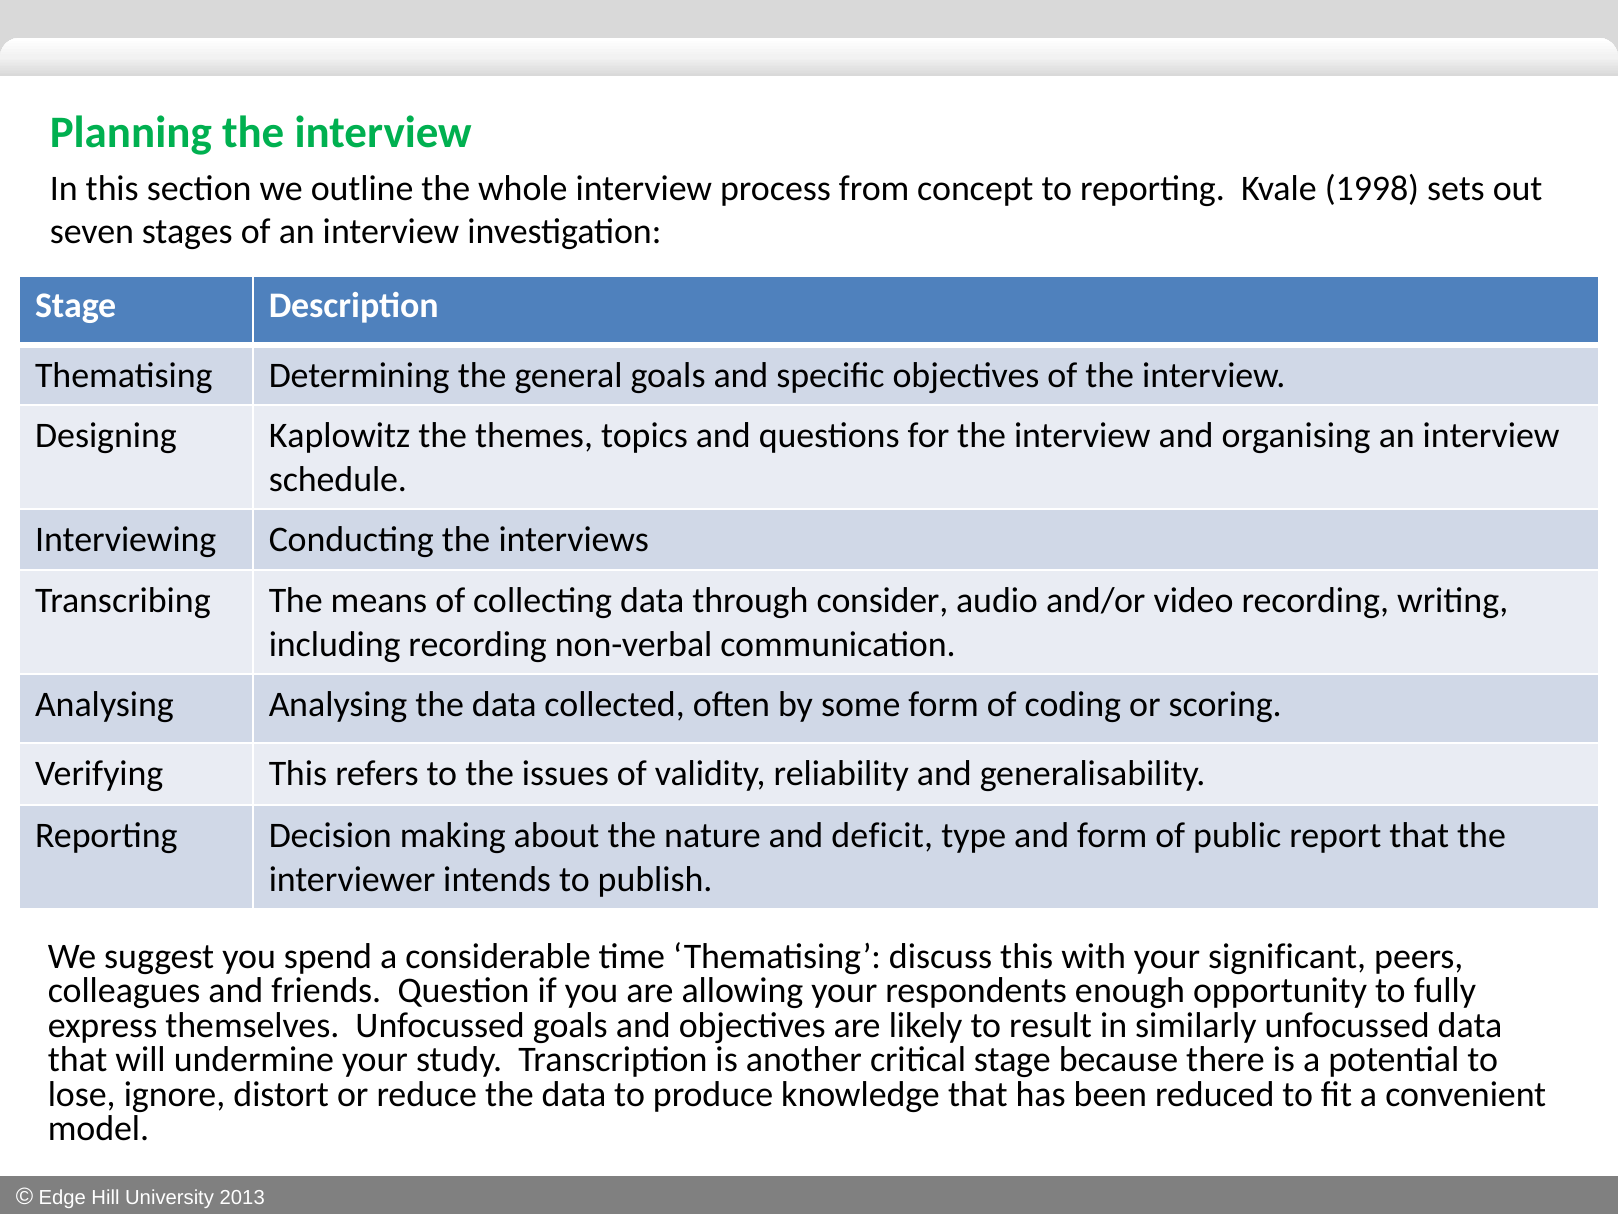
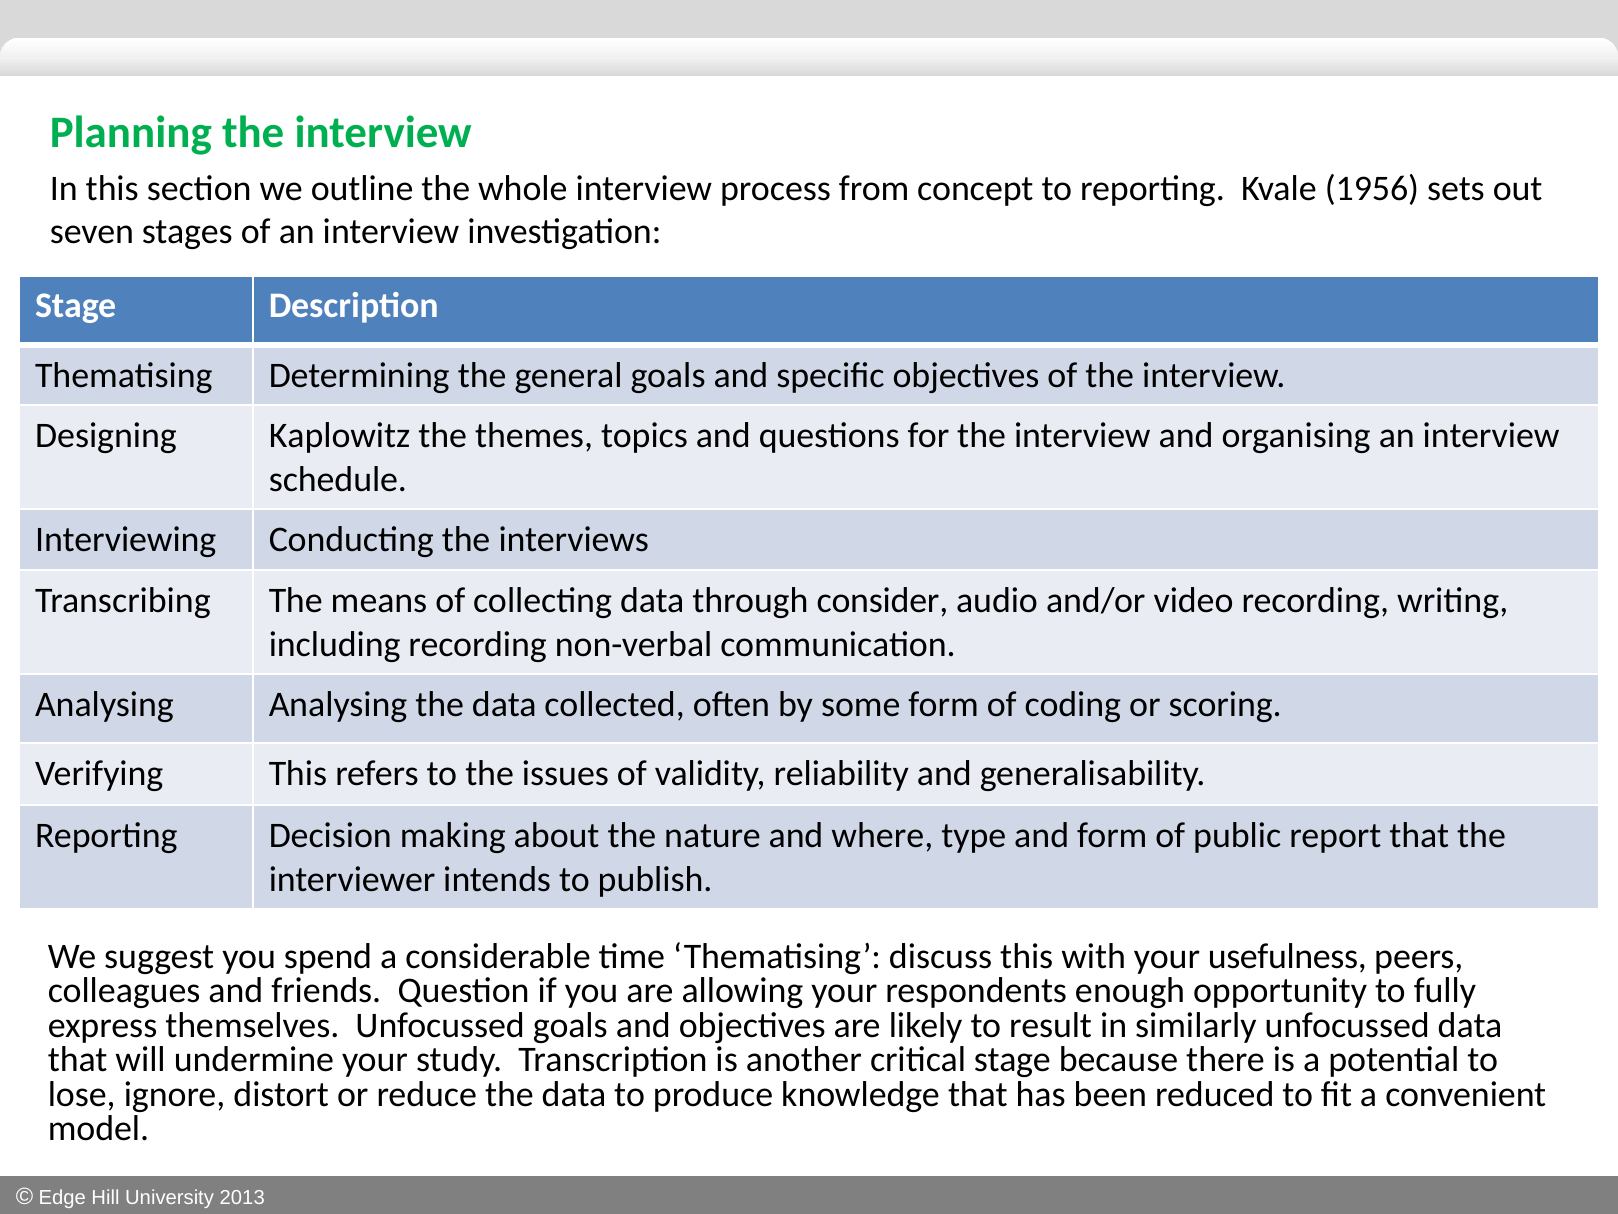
1998: 1998 -> 1956 (1372, 188)
deficit: deficit -> where (882, 835)
significant: significant -> usefulness (1287, 956)
